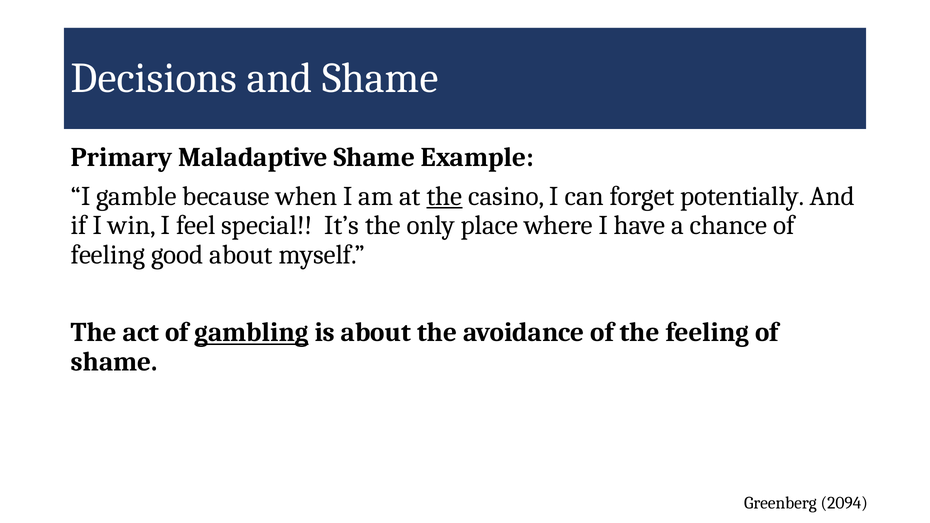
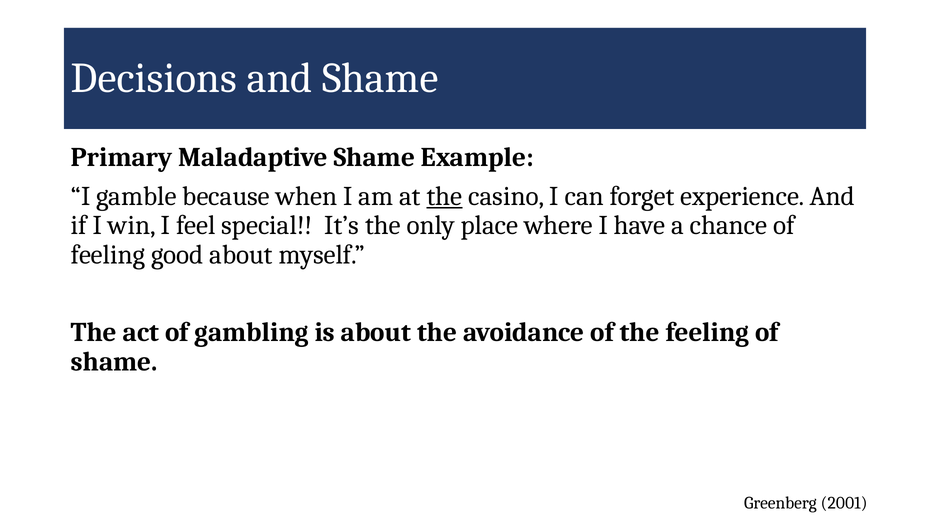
potentially: potentially -> experience (742, 196)
gambling underline: present -> none (252, 332)
2094: 2094 -> 2001 (844, 503)
